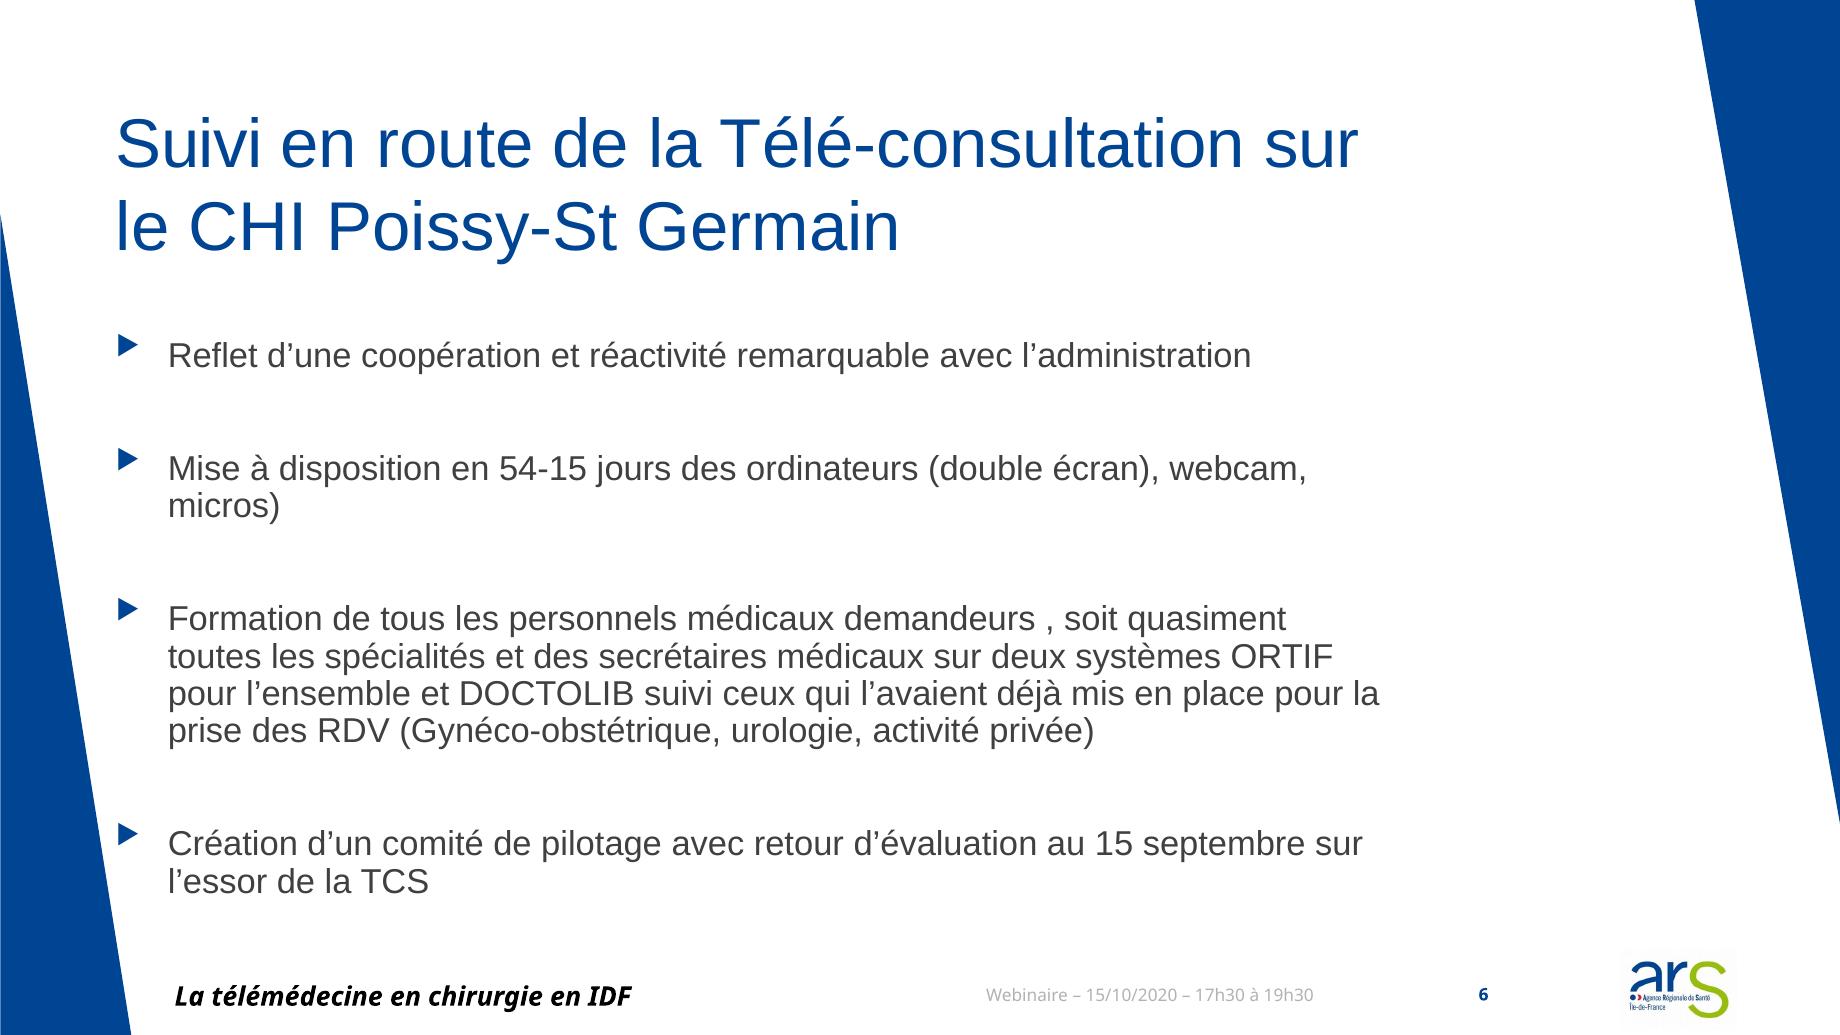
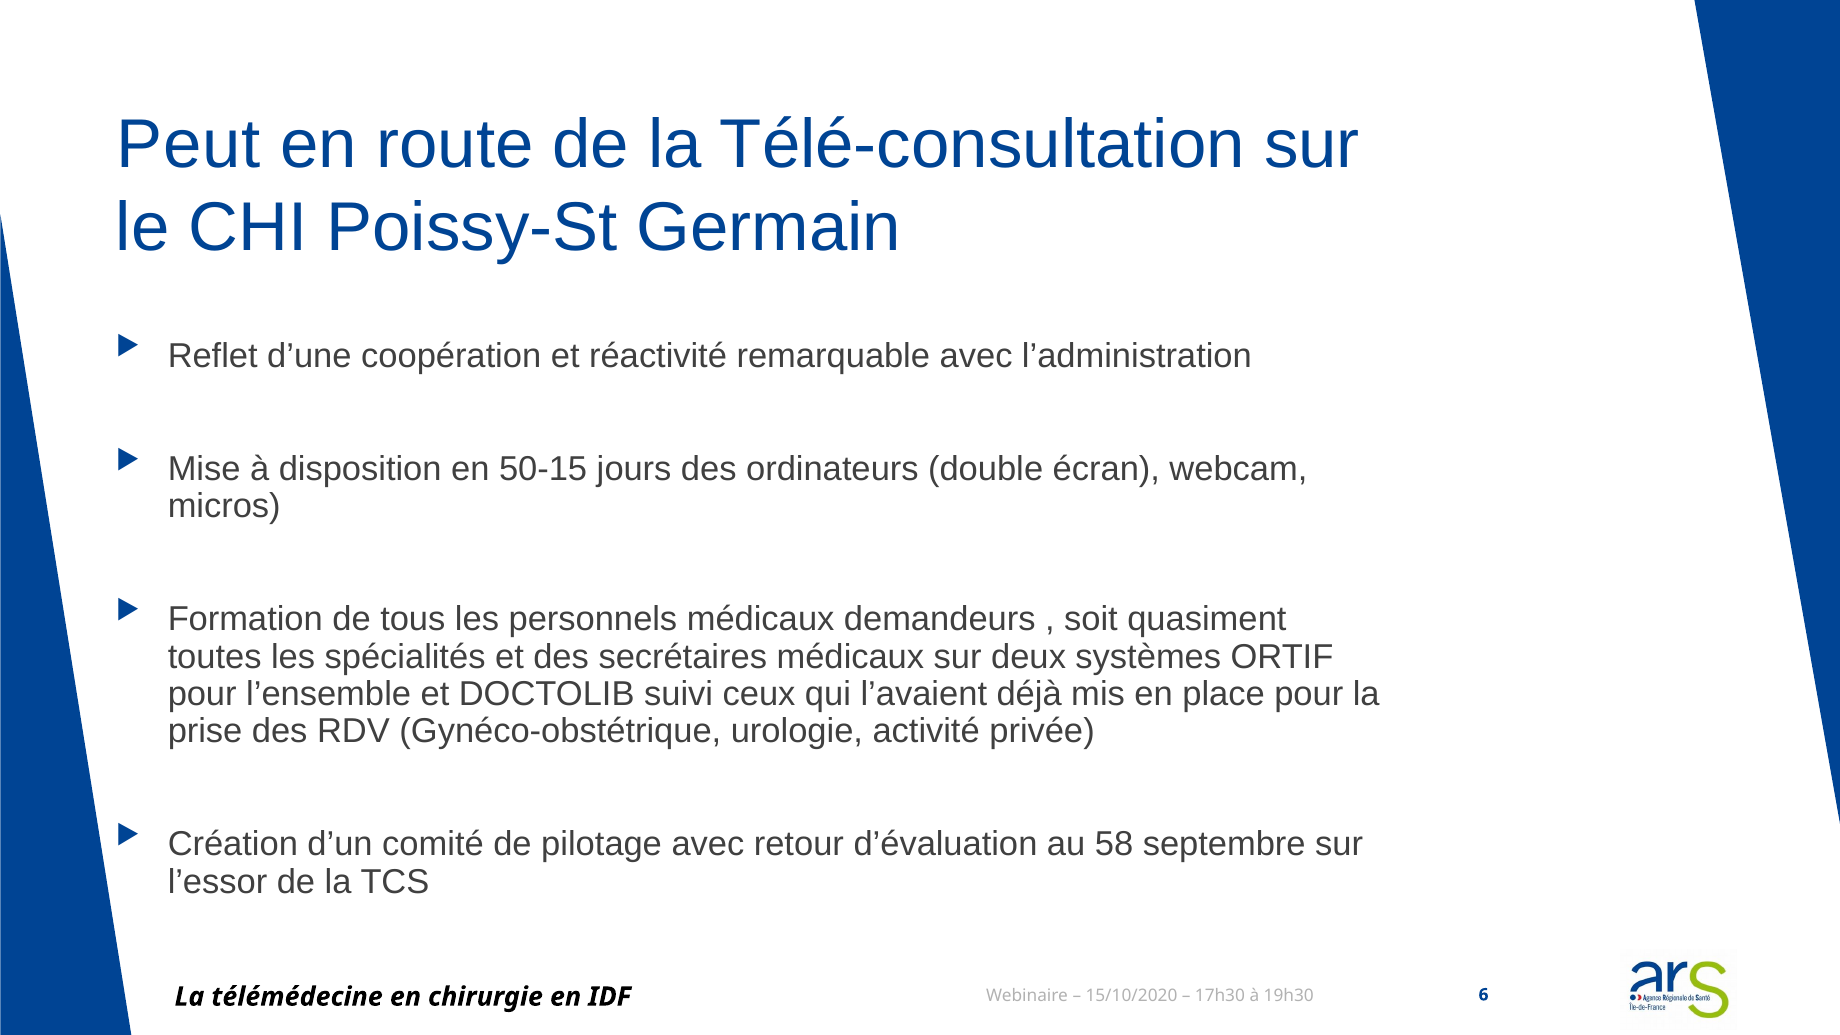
Suivi: Suivi -> Peut (188, 145)
54-15: 54-15 -> 50-15 (543, 469)
15: 15 -> 58 (1114, 845)
